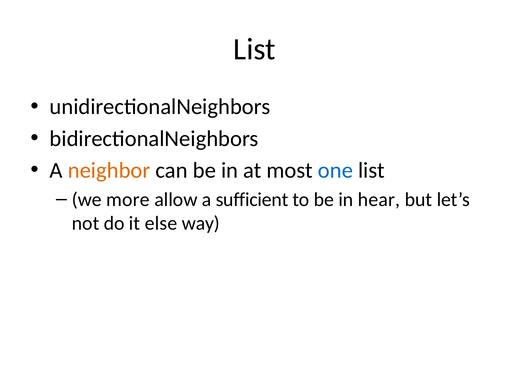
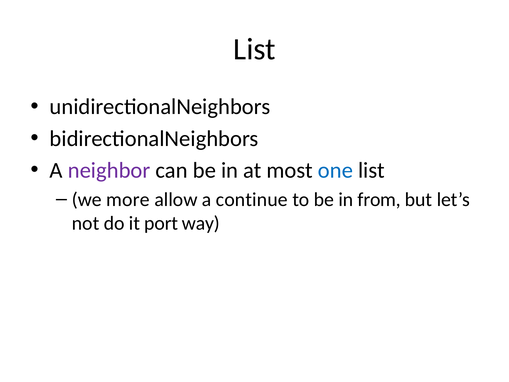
neighbor colour: orange -> purple (109, 170)
sufficient: sufficient -> continue (252, 199)
hear: hear -> from (379, 199)
else: else -> port (161, 223)
